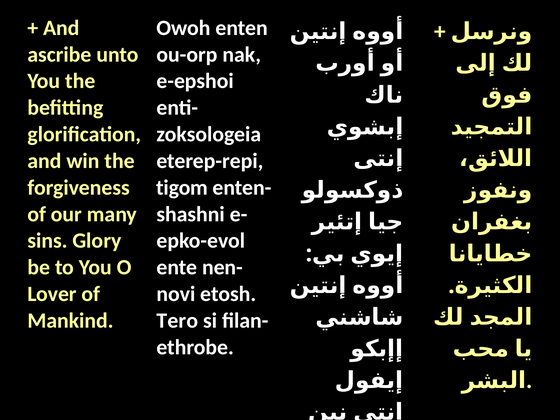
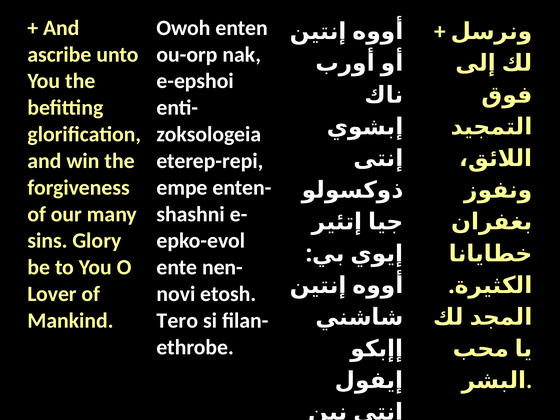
tigom: tigom -> empe (182, 188)
